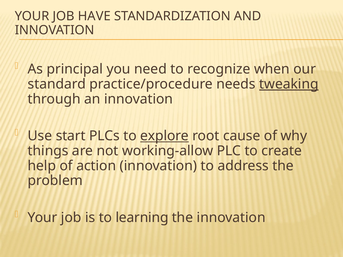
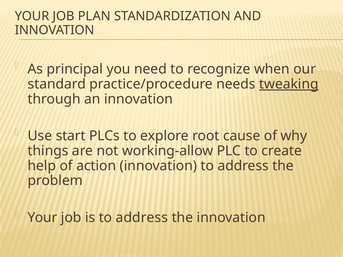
HAVE: HAVE -> PLAN (94, 16)
explore underline: present -> none (164, 136)
is to learning: learning -> address (142, 218)
